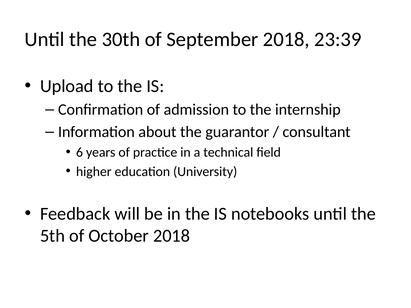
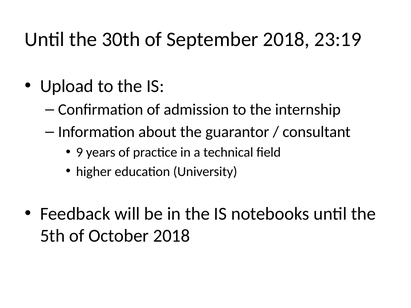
23:39: 23:39 -> 23:19 (338, 39)
6: 6 -> 9 (80, 153)
